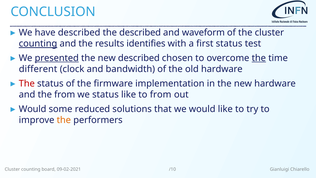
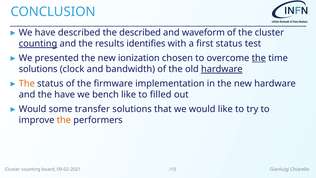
presented underline: present -> none (57, 58)
new described: described -> ionization (139, 58)
different: different -> solutions (38, 69)
hardware underline: none -> present (222, 69)
The colour: red -> orange (27, 83)
the from: from -> have (65, 94)
we status: status -> bench (105, 94)
to from: from -> filled (161, 94)
reduced: reduced -> transfer (92, 109)
